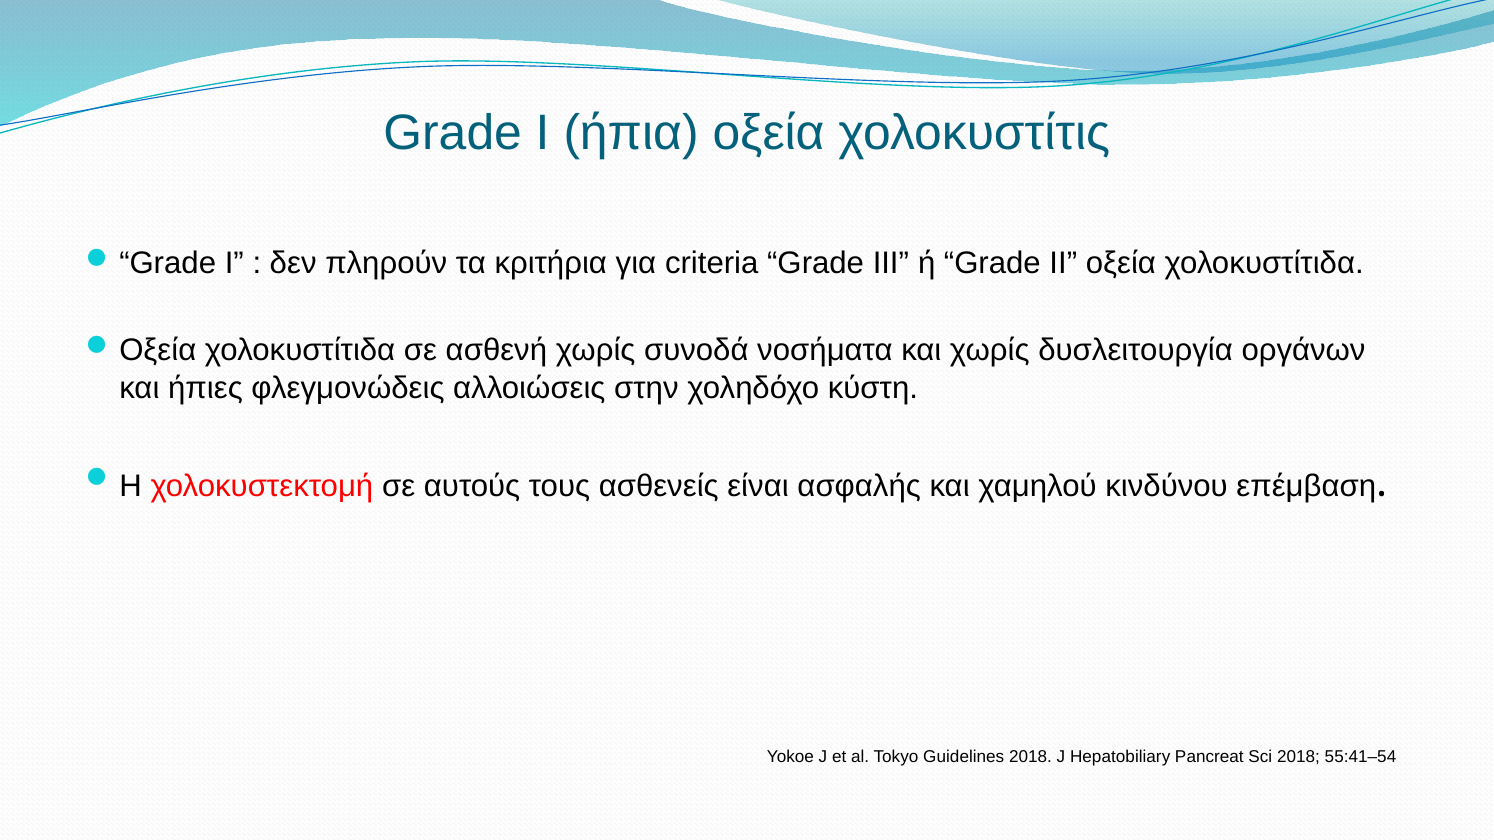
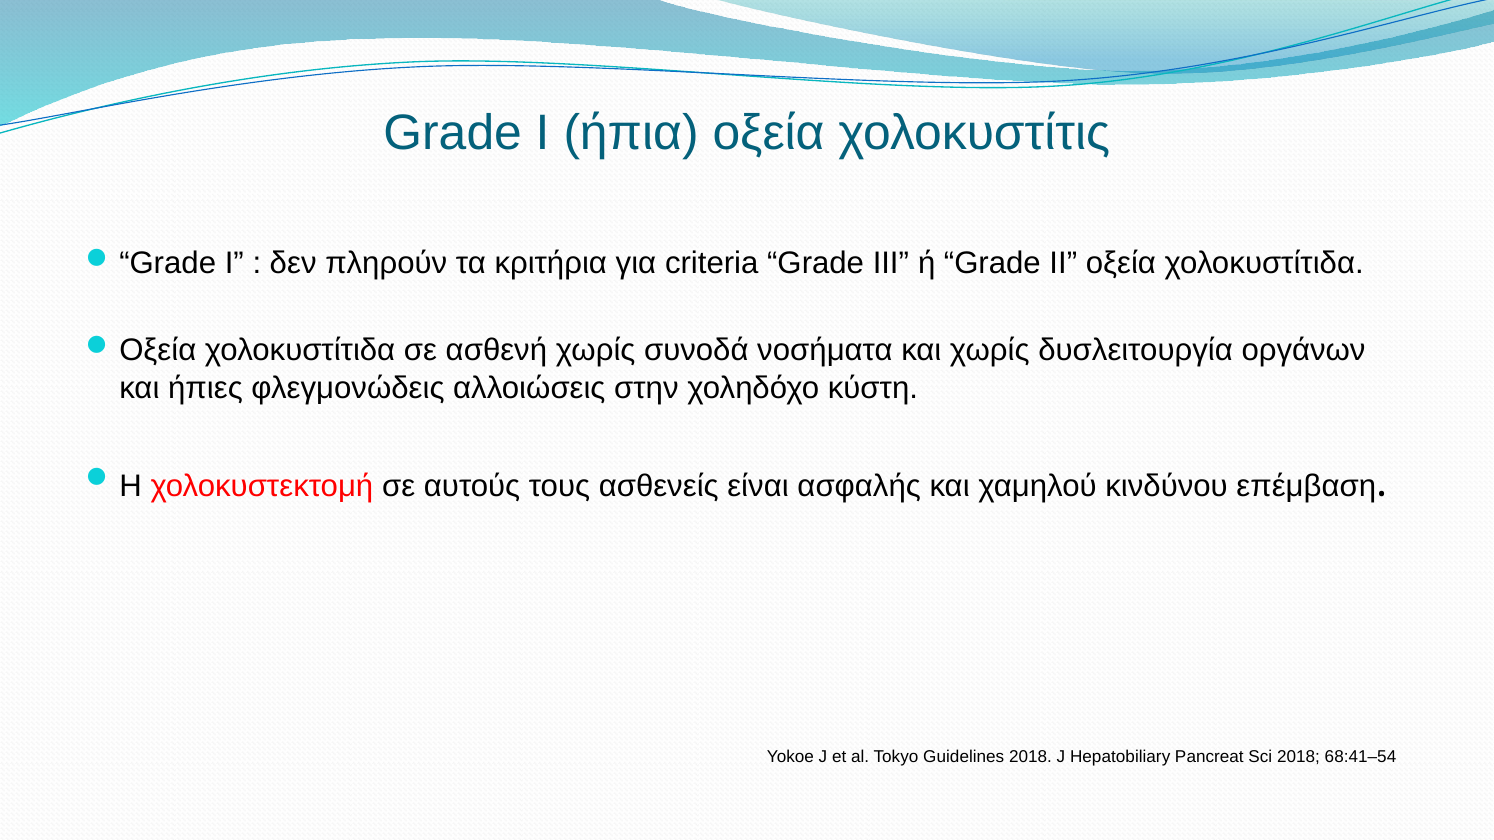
55:41–54: 55:41–54 -> 68:41–54 (1361, 758)
